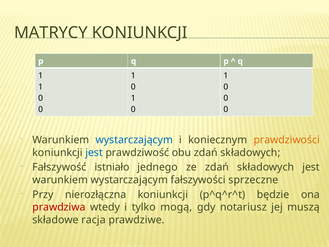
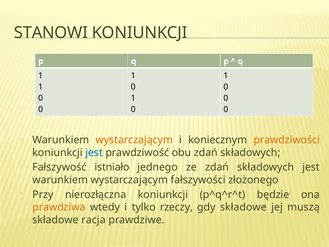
MATRYCY: MATRYCY -> STANOWI (51, 33)
wystarczającym colour: blue -> orange (134, 140)
sprzeczne: sprzeczne -> złożonego (253, 180)
prawdziwa colour: red -> orange (59, 207)
mogą: mogą -> rzeczy (176, 207)
gdy notariusz: notariusz -> składowe (243, 207)
